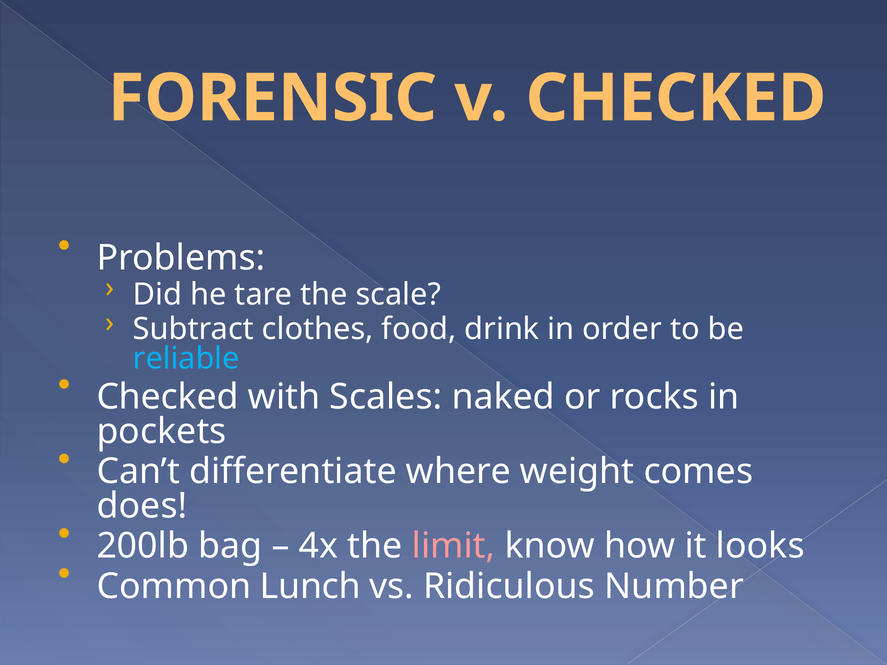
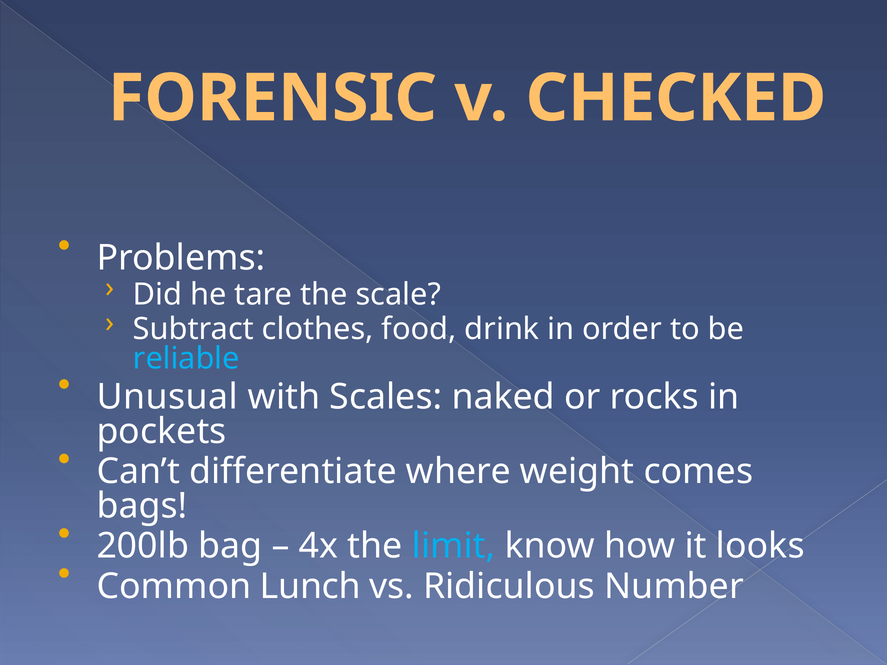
Checked: Checked -> Unusual (167, 397)
does: does -> bags (142, 506)
limit colour: pink -> light blue (454, 546)
